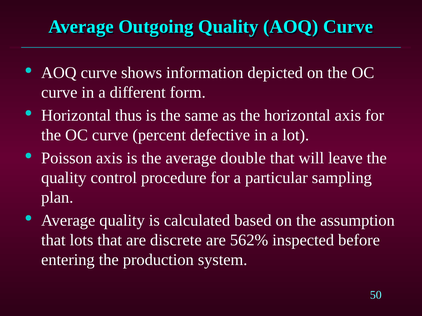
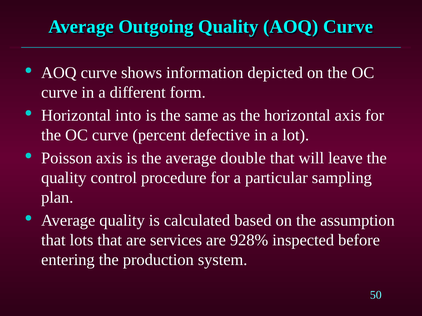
thus: thus -> into (128, 116)
discrete: discrete -> services (176, 240)
562%: 562% -> 928% (249, 240)
